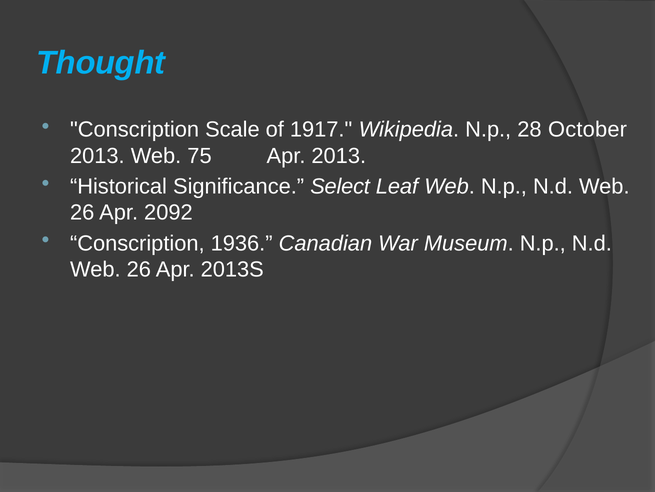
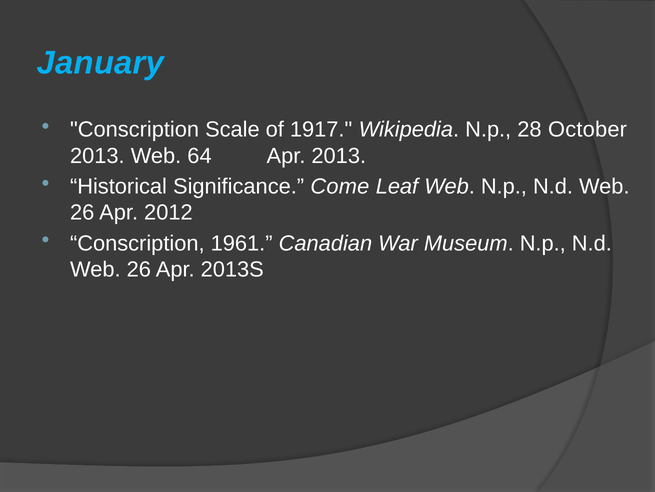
Thought: Thought -> January (100, 63)
75: 75 -> 64 (199, 156)
Select: Select -> Come (340, 186)
2092: 2092 -> 2012 (168, 212)
1936: 1936 -> 1961 (242, 243)
